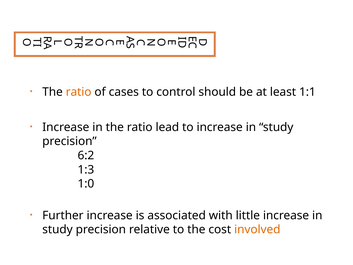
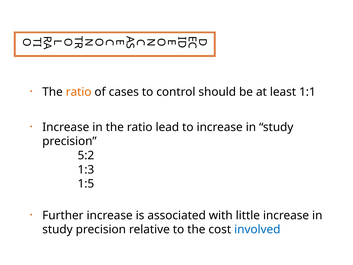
6:2: 6:2 -> 5:2 (86, 155)
1:0: 1:0 -> 1:5 (86, 184)
involved colour: orange -> blue (257, 229)
